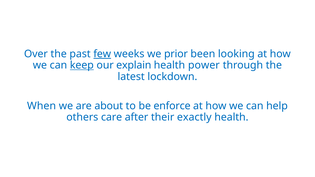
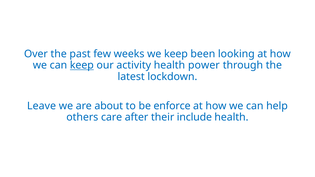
few underline: present -> none (102, 54)
we prior: prior -> keep (176, 54)
explain: explain -> activity (134, 65)
When: When -> Leave (42, 106)
exactly: exactly -> include (194, 117)
